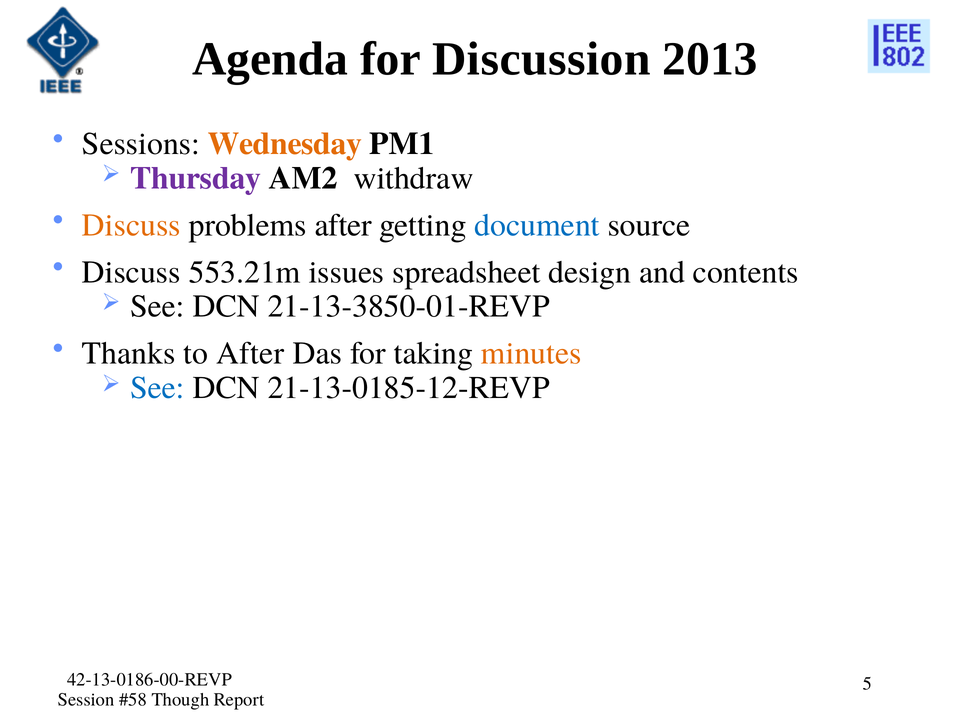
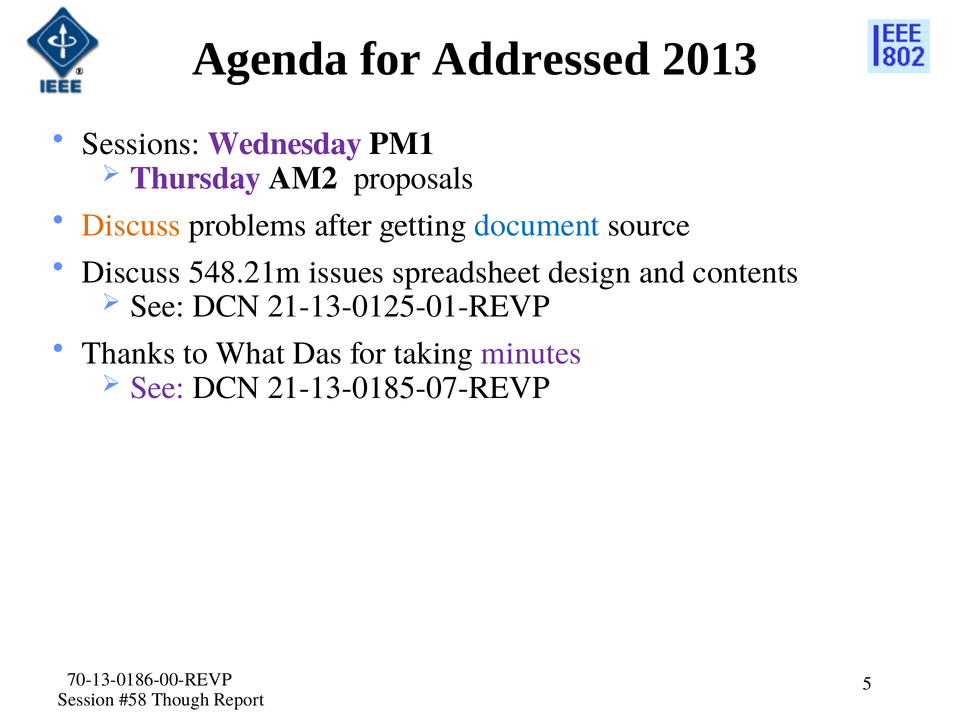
Discussion: Discussion -> Addressed (541, 59)
Wednesday colour: orange -> purple (285, 144)
withdraw: withdraw -> proposals (414, 178)
553.21m: 553.21m -> 548.21m (245, 272)
21-13-3850-01-REVP: 21-13-3850-01-REVP -> 21-13-0125-01-REVP (409, 306)
to After: After -> What (250, 353)
minutes colour: orange -> purple (531, 353)
See colour: blue -> purple (157, 388)
21-13-0185-12-REVP: 21-13-0185-12-REVP -> 21-13-0185-07-REVP (409, 388)
42-13-0186-00-REVP: 42-13-0186-00-REVP -> 70-13-0186-00-REVP (150, 679)
